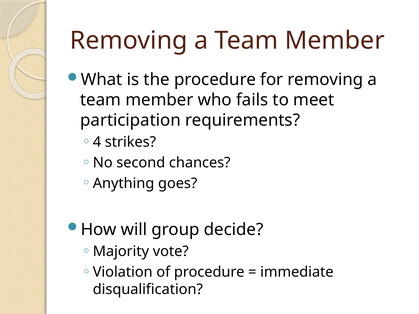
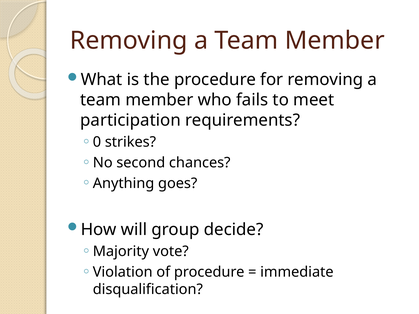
4: 4 -> 0 (97, 142)
